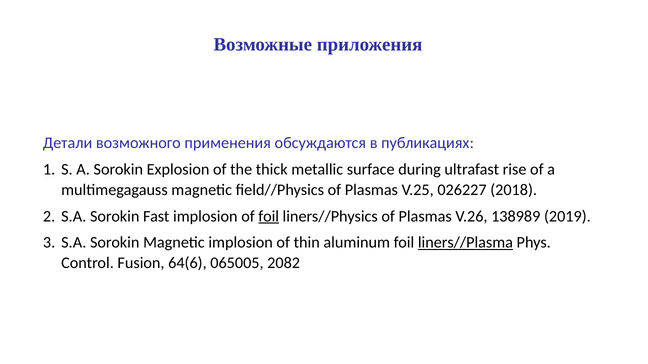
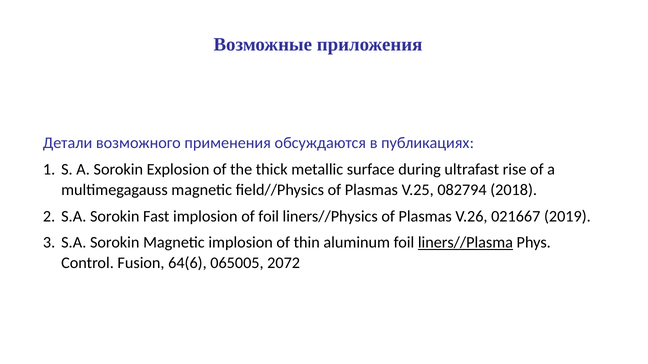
026227: 026227 -> 082794 (462, 190)
foil underline: present -> none (269, 217)
138989: 138989 -> 021667 (516, 217)
2082: 2082 -> 2072 (284, 263)
